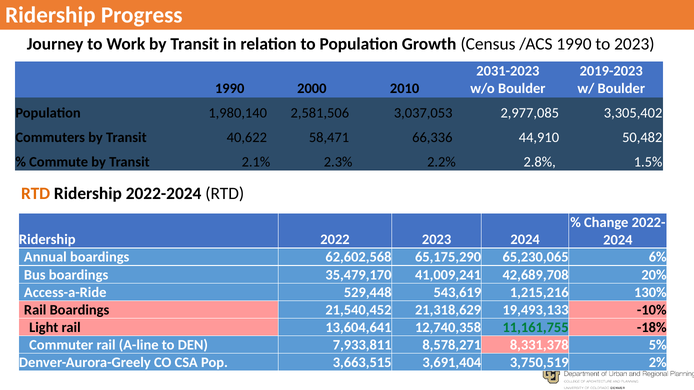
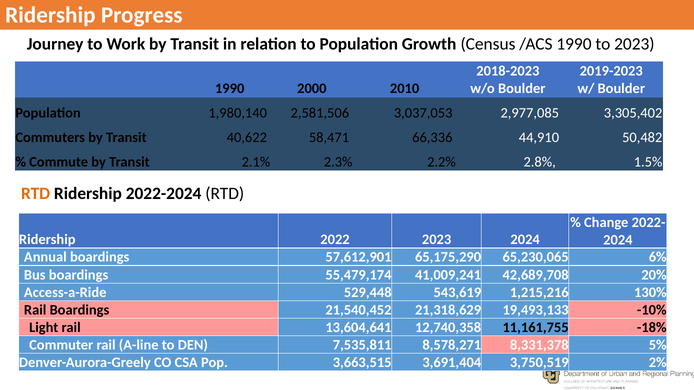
2031-2023: 2031-2023 -> 2018-2023 (508, 71)
62,602,568: 62,602,568 -> 57,612,901 (358, 257)
35,479,170: 35,479,170 -> 55,479,174 (358, 275)
11,161,755 colour: green -> black (536, 328)
7,933,811: 7,933,811 -> 7,535,811 (362, 345)
